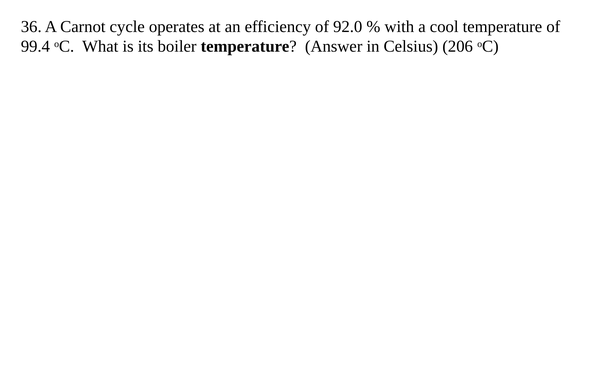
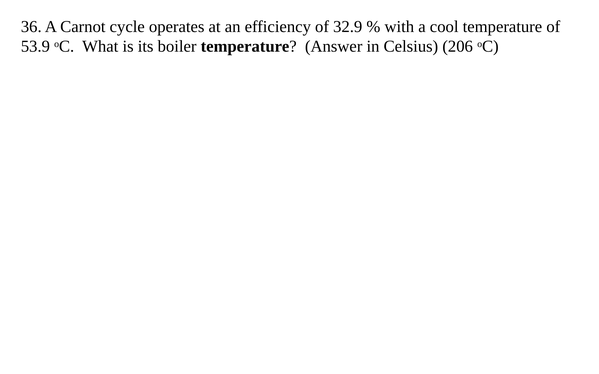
92.0: 92.0 -> 32.9 (348, 27)
99.4: 99.4 -> 53.9 (35, 47)
